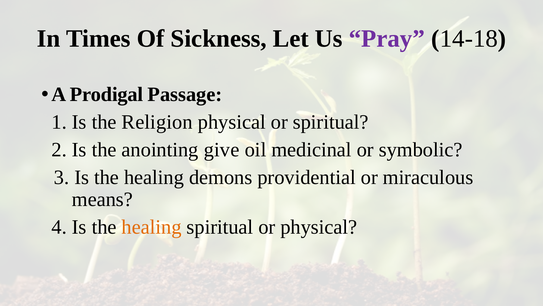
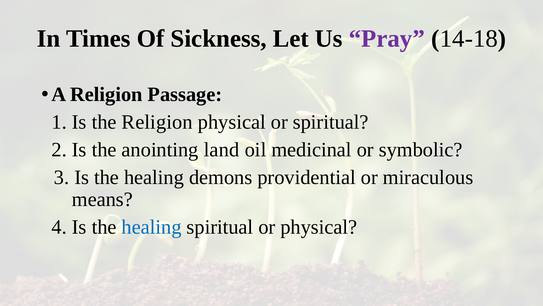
A Prodigal: Prodigal -> Religion (106, 94)
give: give -> land (222, 150)
healing colour: orange -> blue (152, 227)
